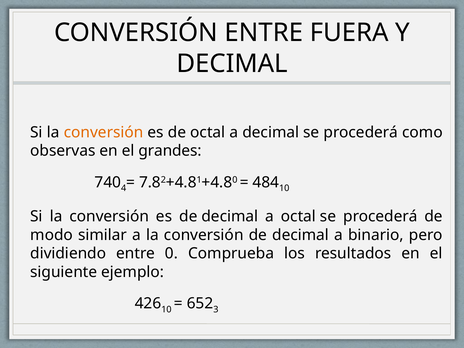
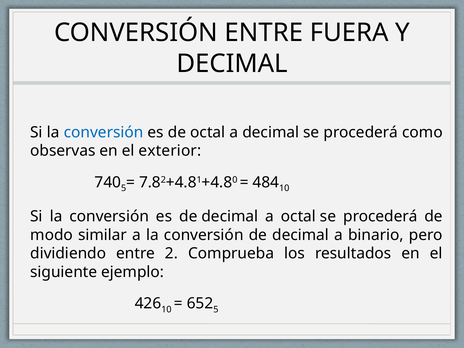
conversión colour: orange -> blue (104, 132)
grandes: grandes -> exterior (170, 151)
4: 4 -> 5 (124, 188)
0: 0 -> 2 (172, 253)
3: 3 -> 5 (216, 309)
